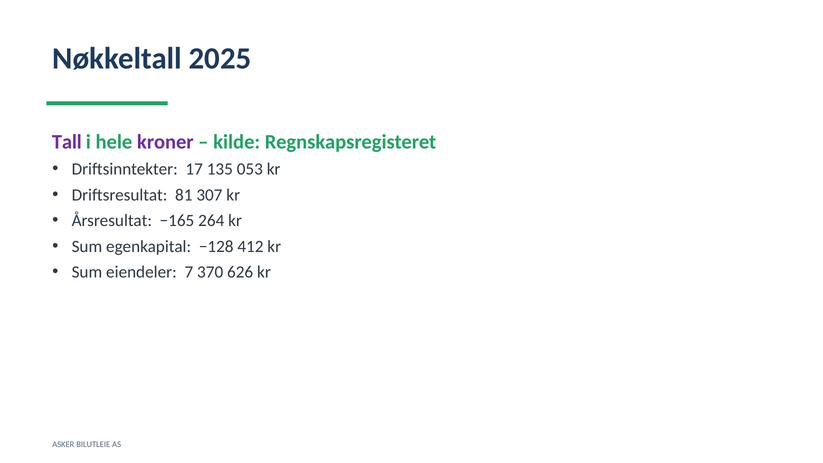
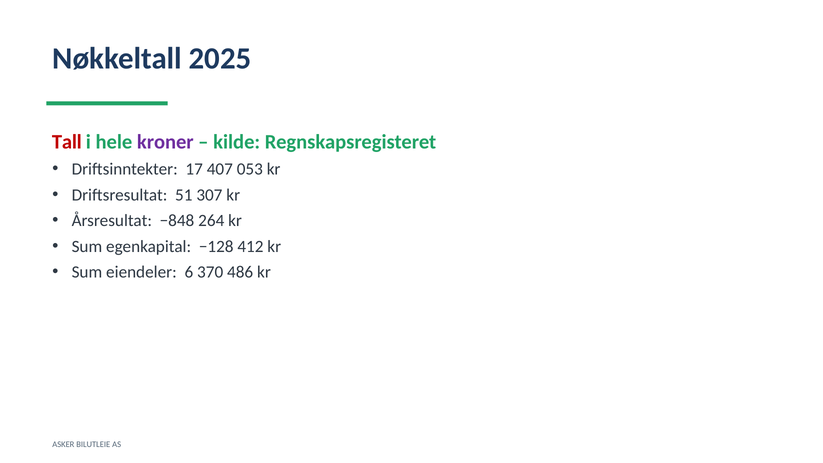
Tall colour: purple -> red (67, 142)
135: 135 -> 407 (220, 169)
81: 81 -> 51 (184, 195)
−165: −165 -> −848 (177, 221)
7: 7 -> 6 (189, 272)
626: 626 -> 486 (240, 272)
